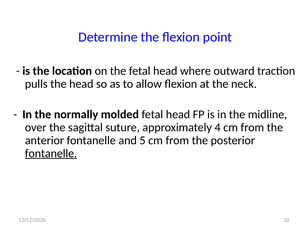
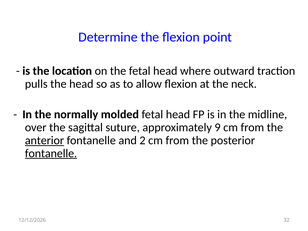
4: 4 -> 9 (218, 127)
anterior underline: none -> present (44, 140)
5: 5 -> 2 (143, 140)
